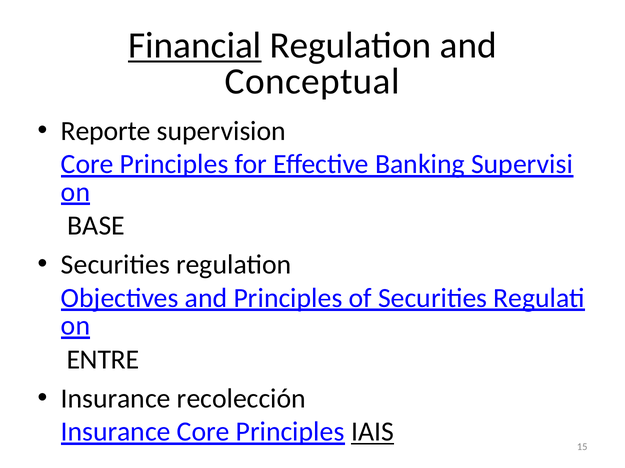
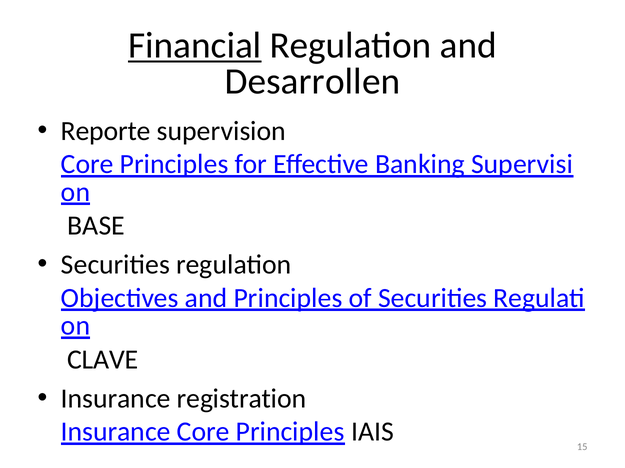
Conceptual: Conceptual -> Desarrollen (312, 81)
ENTRE: ENTRE -> CLAVE (103, 360)
recolección: recolección -> registration (242, 399)
IAIS underline: present -> none (372, 432)
